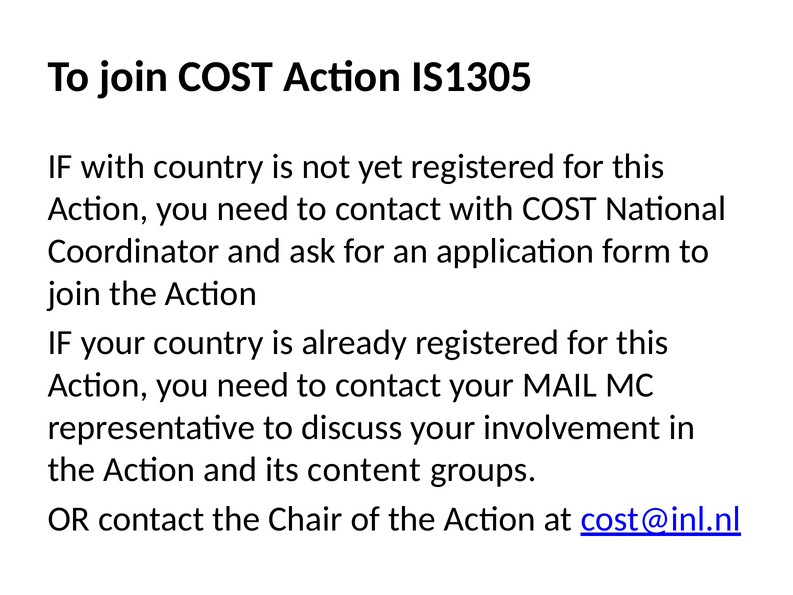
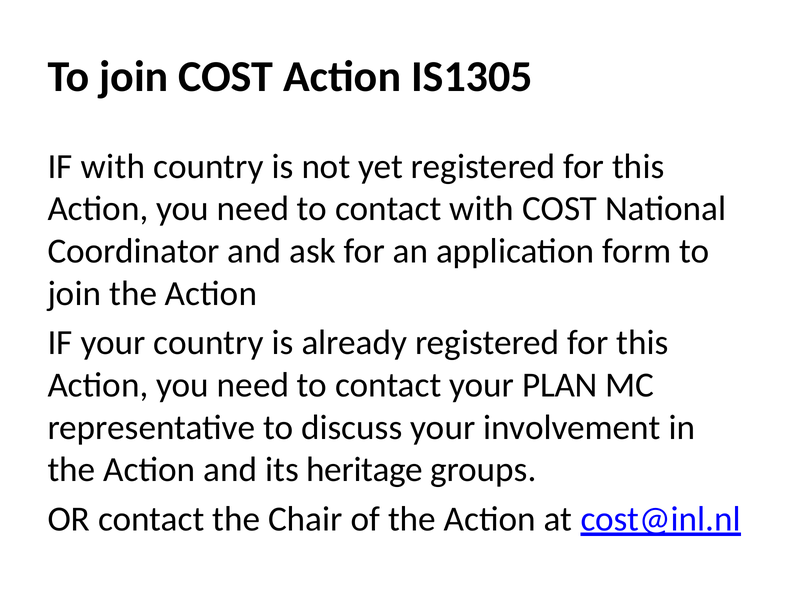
MAIL: MAIL -> PLAN (560, 385)
content: content -> heritage (365, 470)
